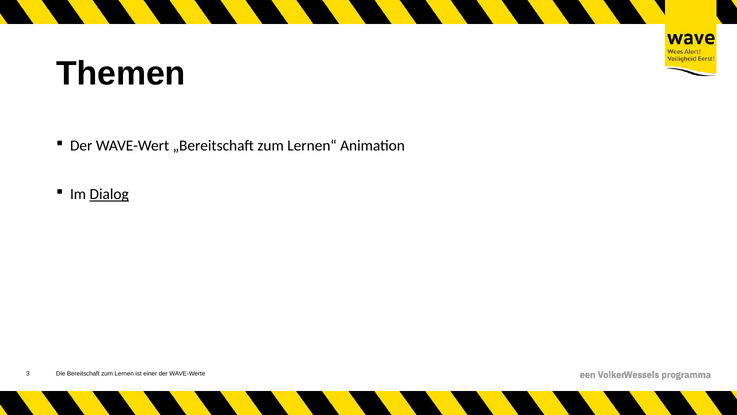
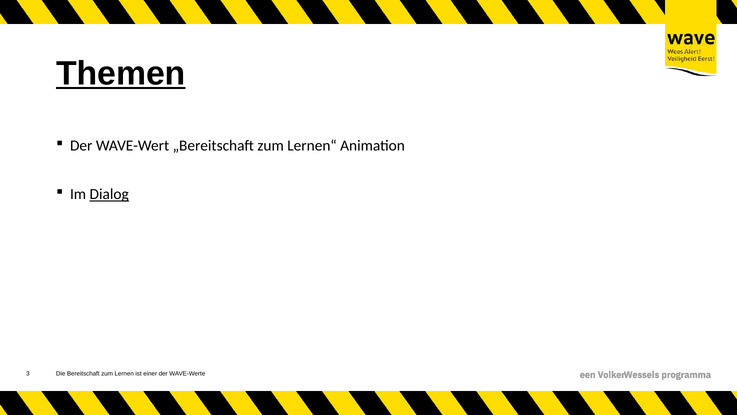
Themen underline: none -> present (121, 73)
